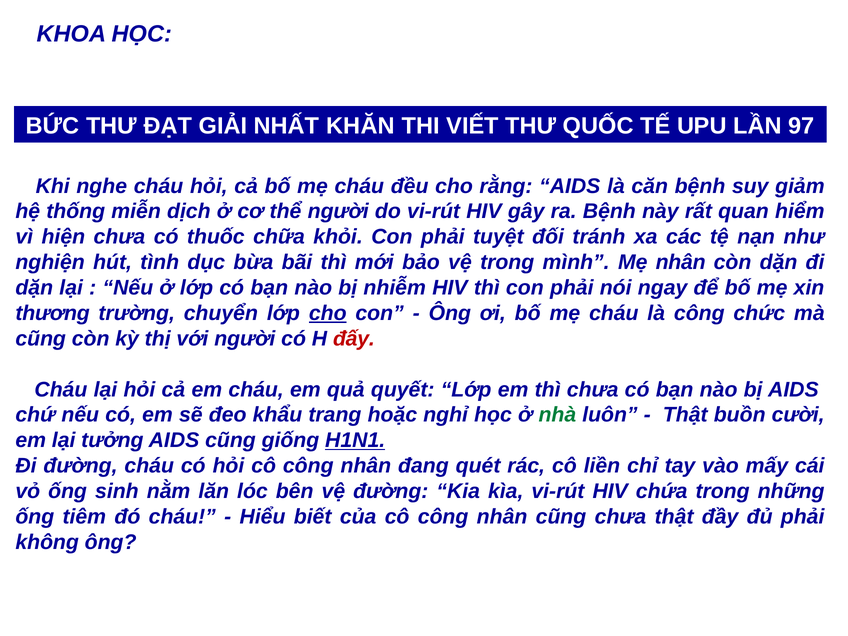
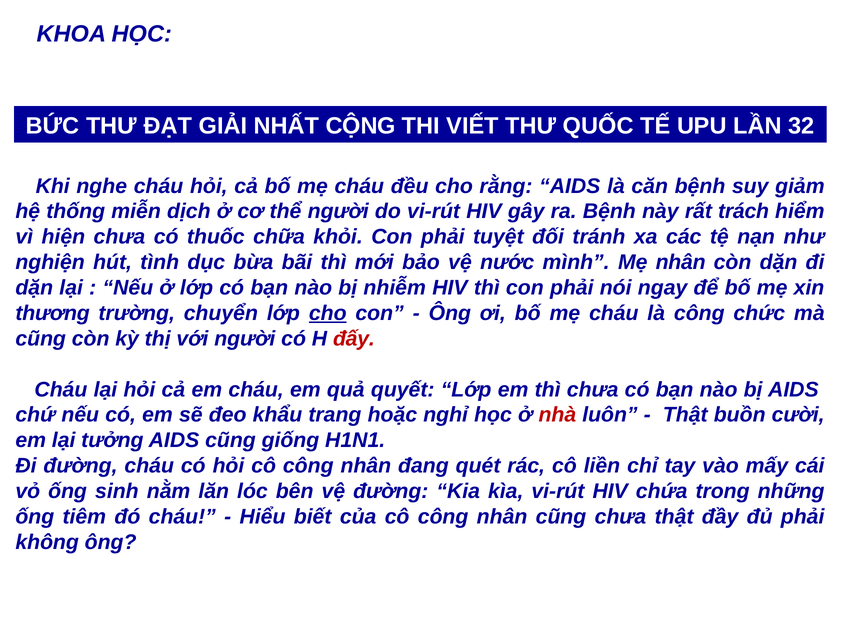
KHĂN: KHĂN -> CỘNG (361, 126)
97: 97 -> 32 (801, 126)
quan: quan -> trách (744, 211)
vệ trong: trong -> nước (507, 262)
nhà colour: green -> red (557, 415)
H1N1 underline: present -> none (355, 440)
